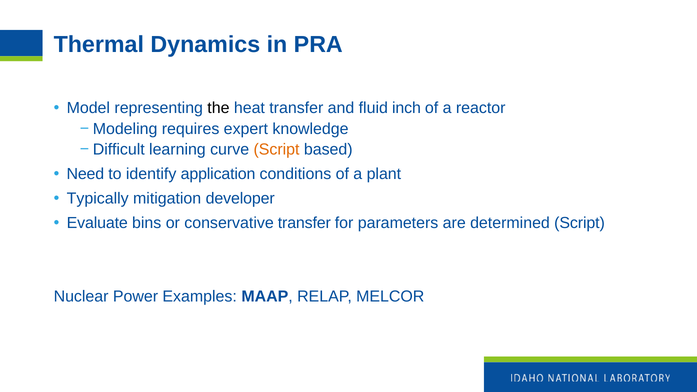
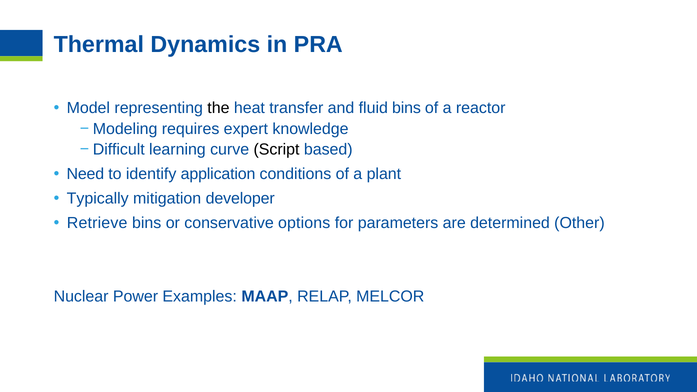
fluid inch: inch -> bins (407, 108)
Script colour: orange -> black (277, 150)
Evaluate: Evaluate -> Retrieve (97, 223)
conservative transfer: transfer -> options (304, 223)
determined Script: Script -> Other (579, 223)
